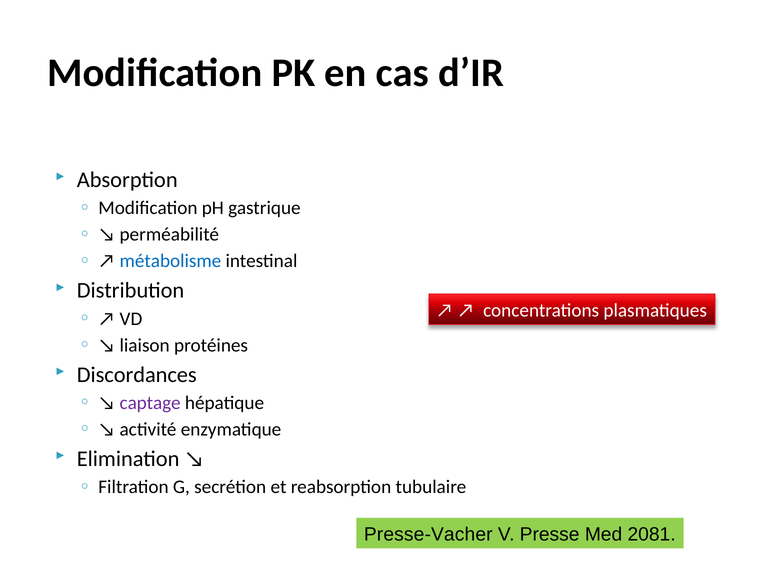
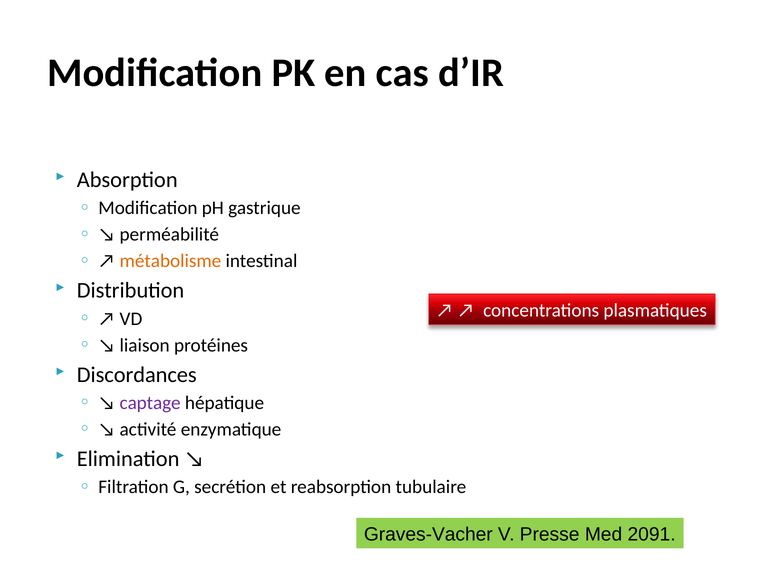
métabolisme colour: blue -> orange (170, 261)
Presse-Vacher: Presse-Vacher -> Graves-Vacher (428, 535)
2081: 2081 -> 2091 (652, 535)
